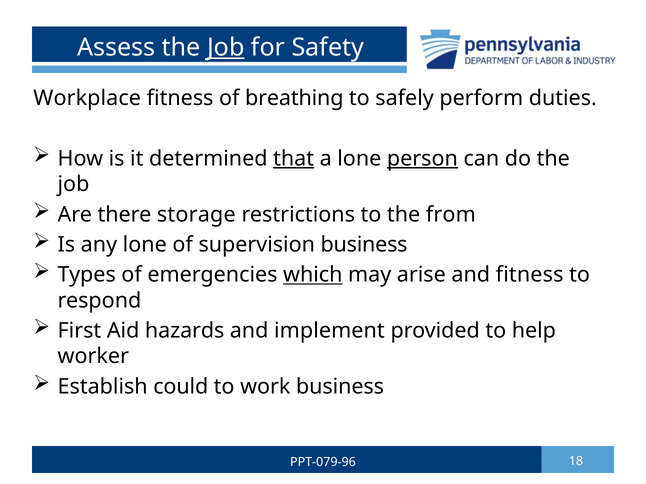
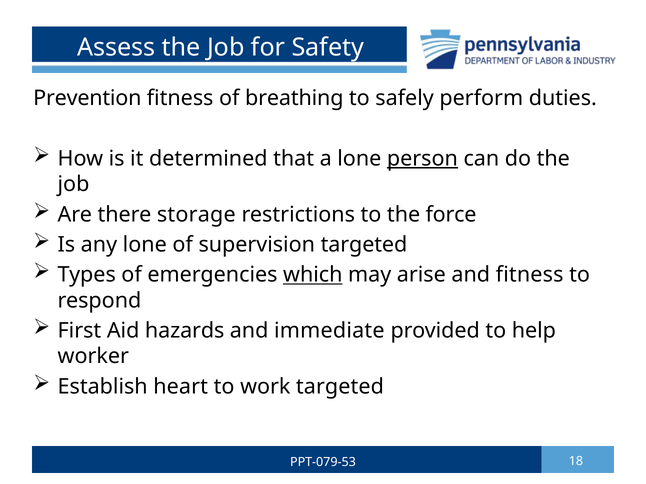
Job underline: present -> none (226, 47)
Workplace: Workplace -> Prevention (87, 98)
that underline: present -> none (294, 159)
from: from -> force (451, 215)
supervision business: business -> targeted (364, 245)
implement: implement -> immediate (329, 331)
could: could -> heart (181, 387)
work business: business -> targeted (340, 387)
PPT-079-96: PPT-079-96 -> PPT-079-53 (323, 463)
